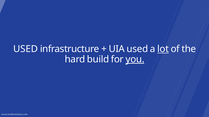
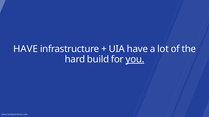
USED: USED -> HAVE (26, 49)
UIA used: used -> have (137, 49)
lot underline: present -> none (163, 49)
